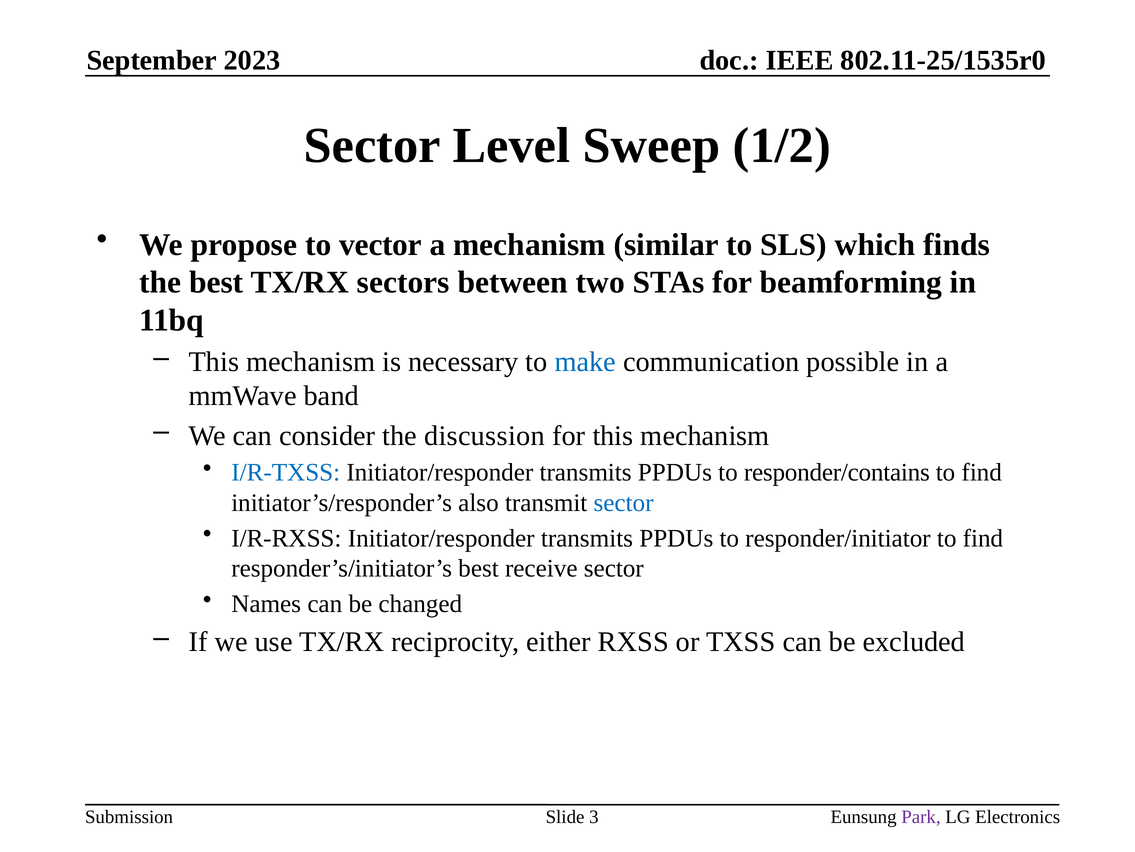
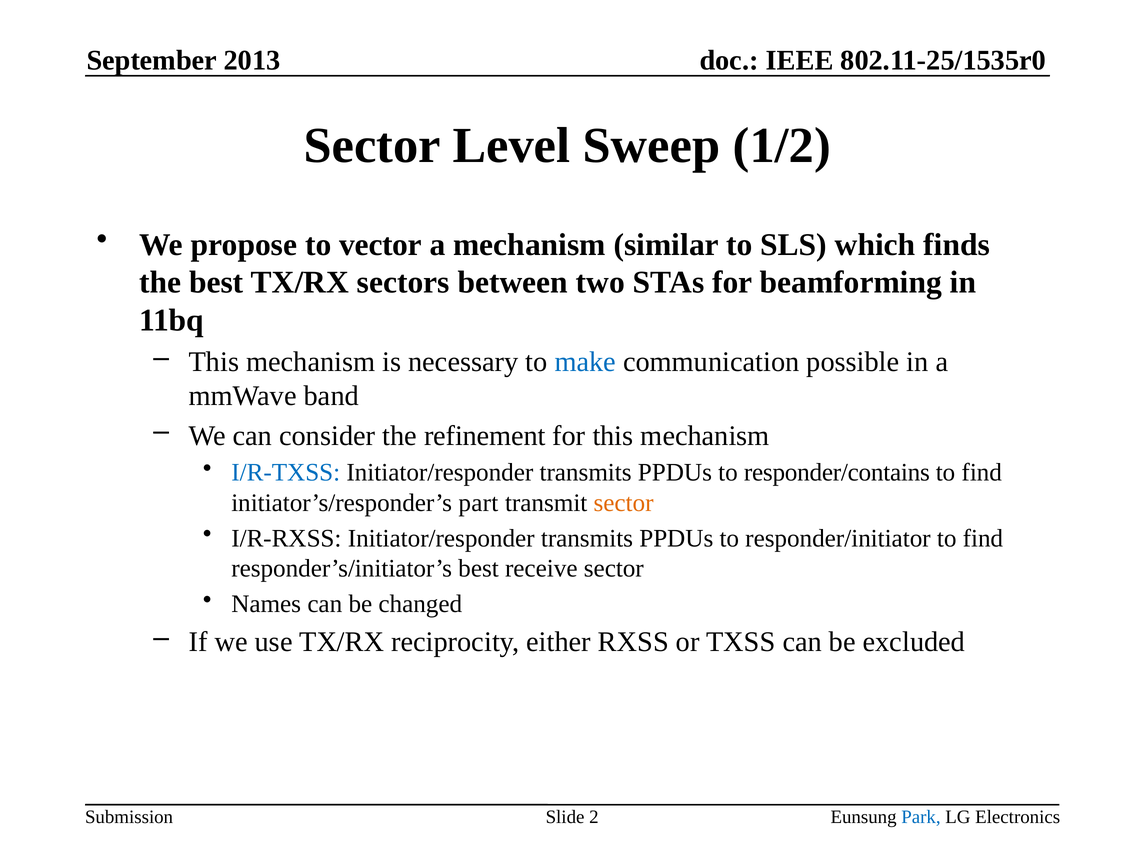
2023: 2023 -> 2013 (252, 61)
discussion: discussion -> refinement (485, 435)
also: also -> part (478, 502)
sector colour: blue -> orange (624, 502)
3: 3 -> 2 (594, 816)
Park colour: purple -> blue (921, 816)
